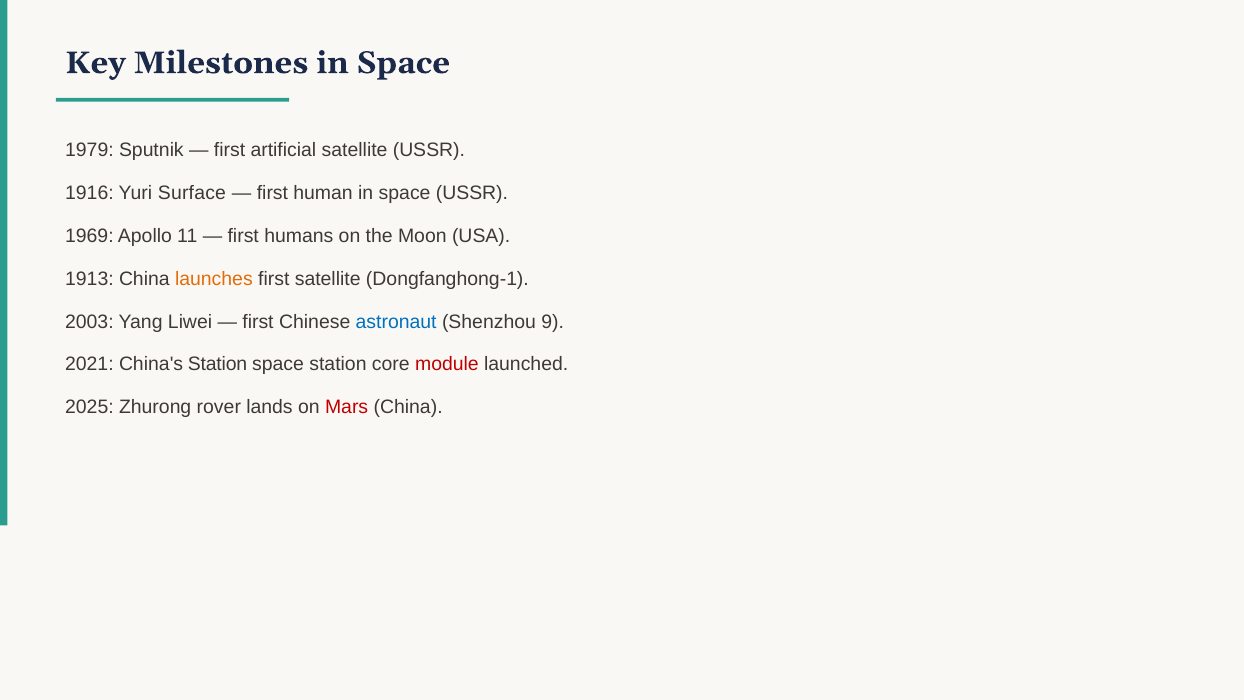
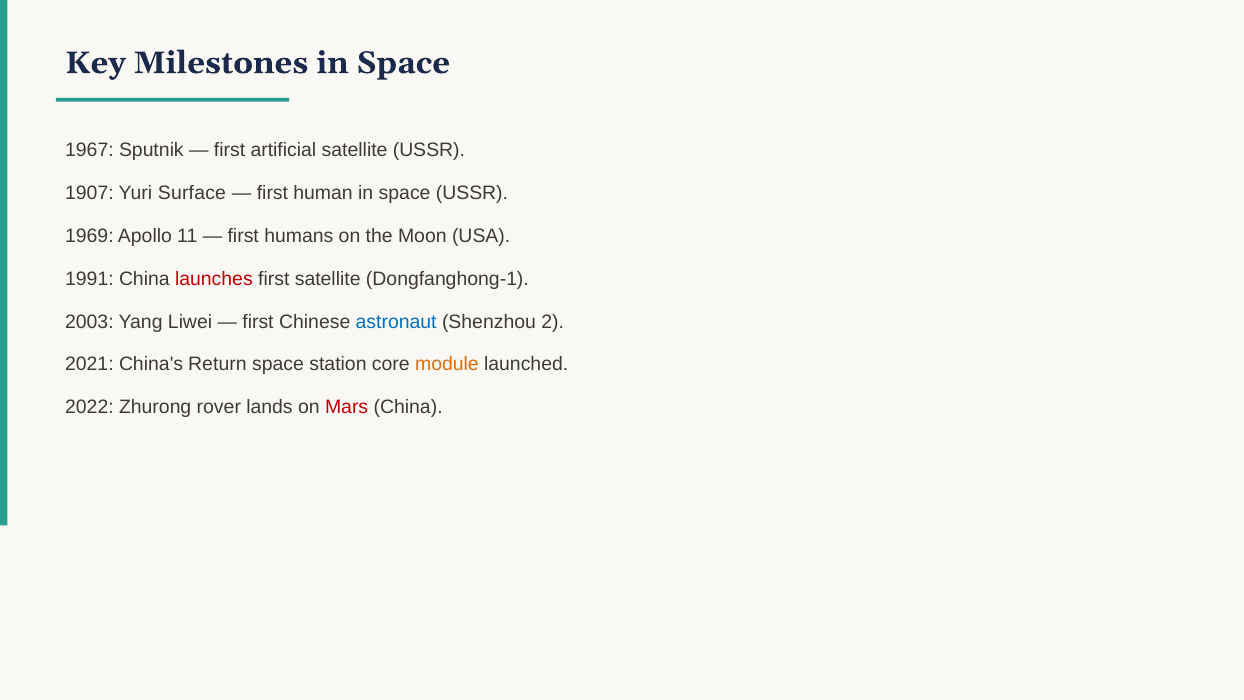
1979: 1979 -> 1967 (89, 151)
1916: 1916 -> 1907 (89, 193)
1913: 1913 -> 1991 (89, 279)
launches colour: orange -> red (214, 279)
9: 9 -> 2 (553, 322)
China's Station: Station -> Return (217, 364)
module colour: red -> orange (447, 364)
2025: 2025 -> 2022 (89, 407)
